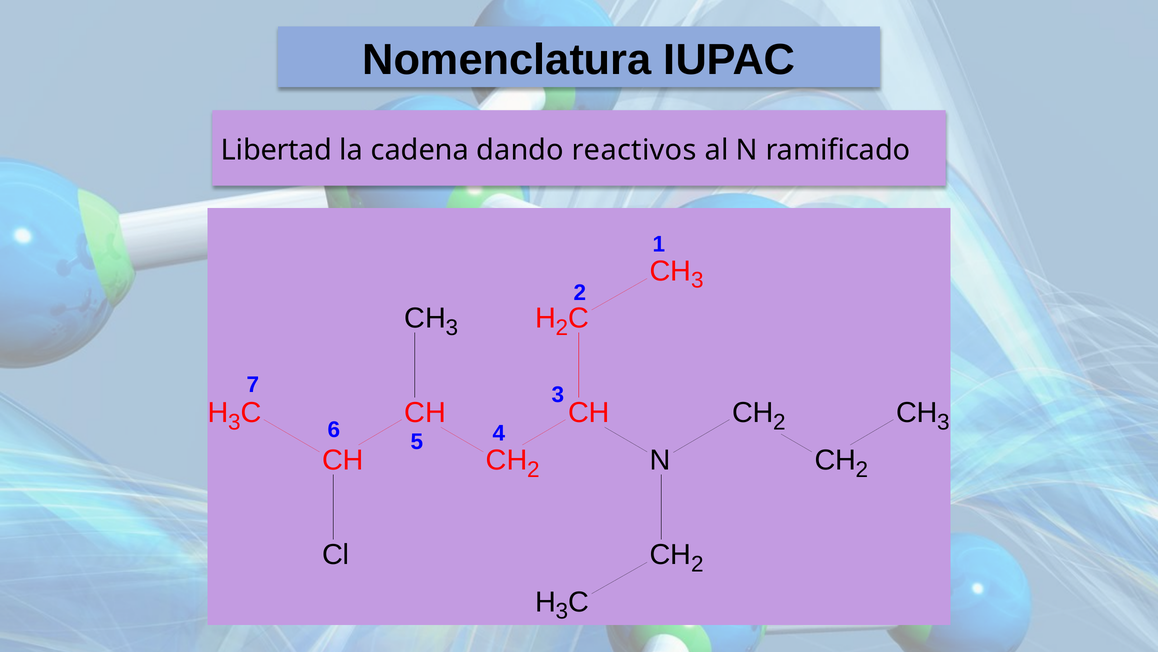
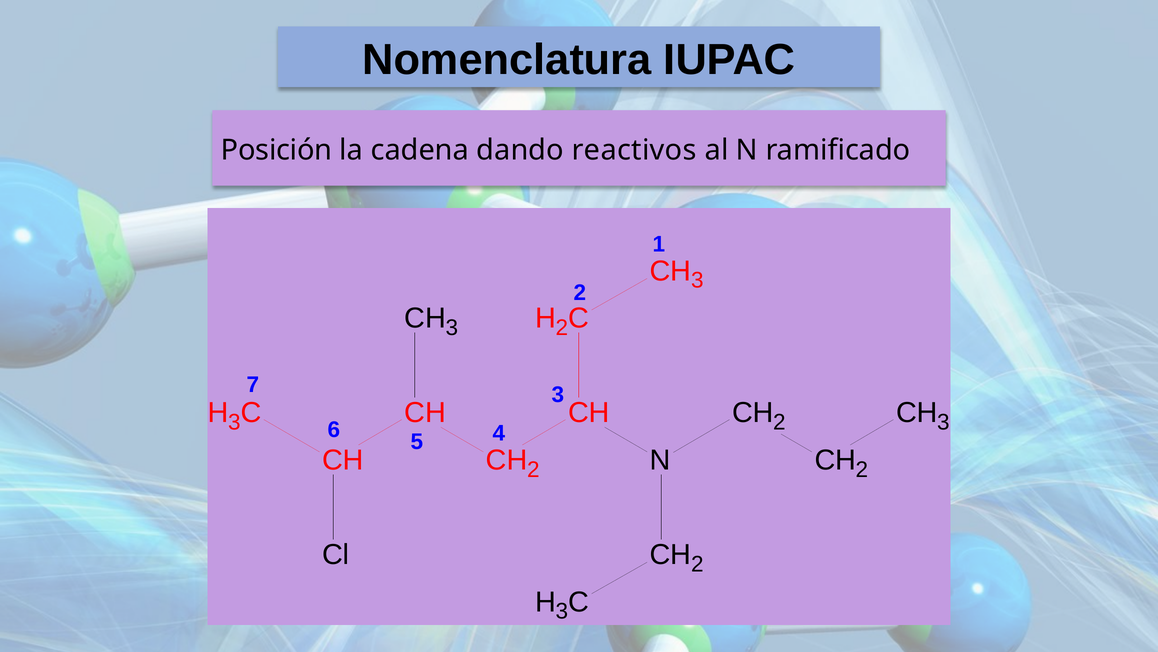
Libertad: Libertad -> Posición (277, 150)
